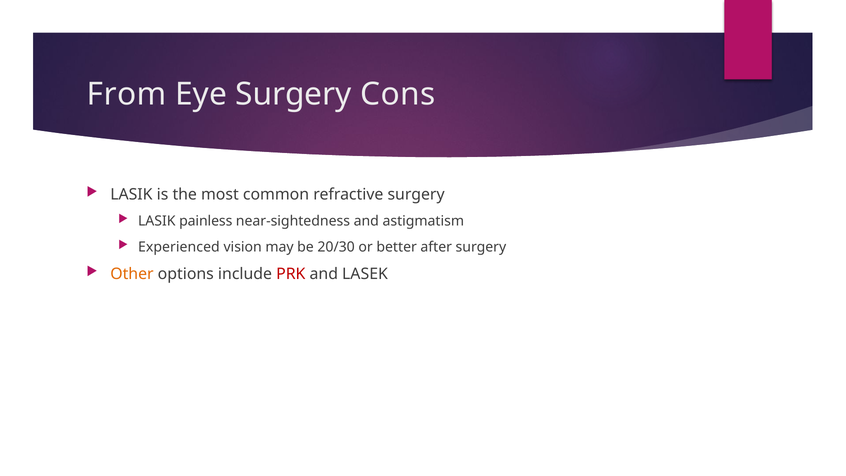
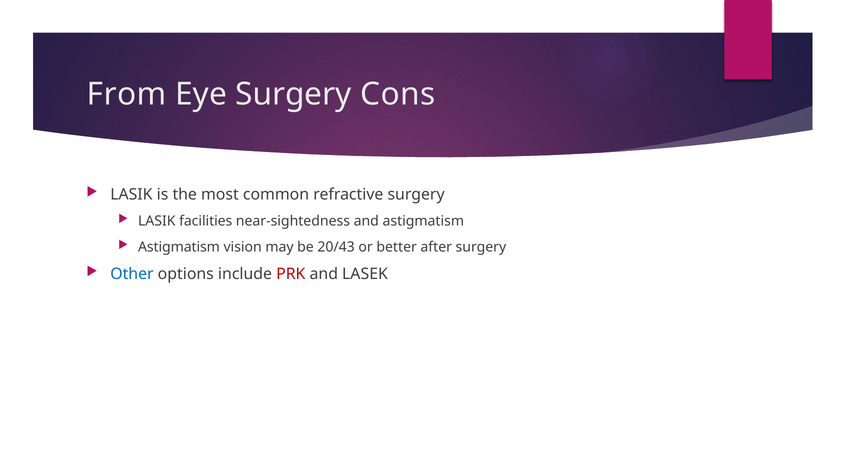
painless: painless -> facilities (206, 221)
Experienced: Experienced -> Astigmatism (179, 247)
20/30: 20/30 -> 20/43 (336, 247)
Other colour: orange -> blue (132, 274)
